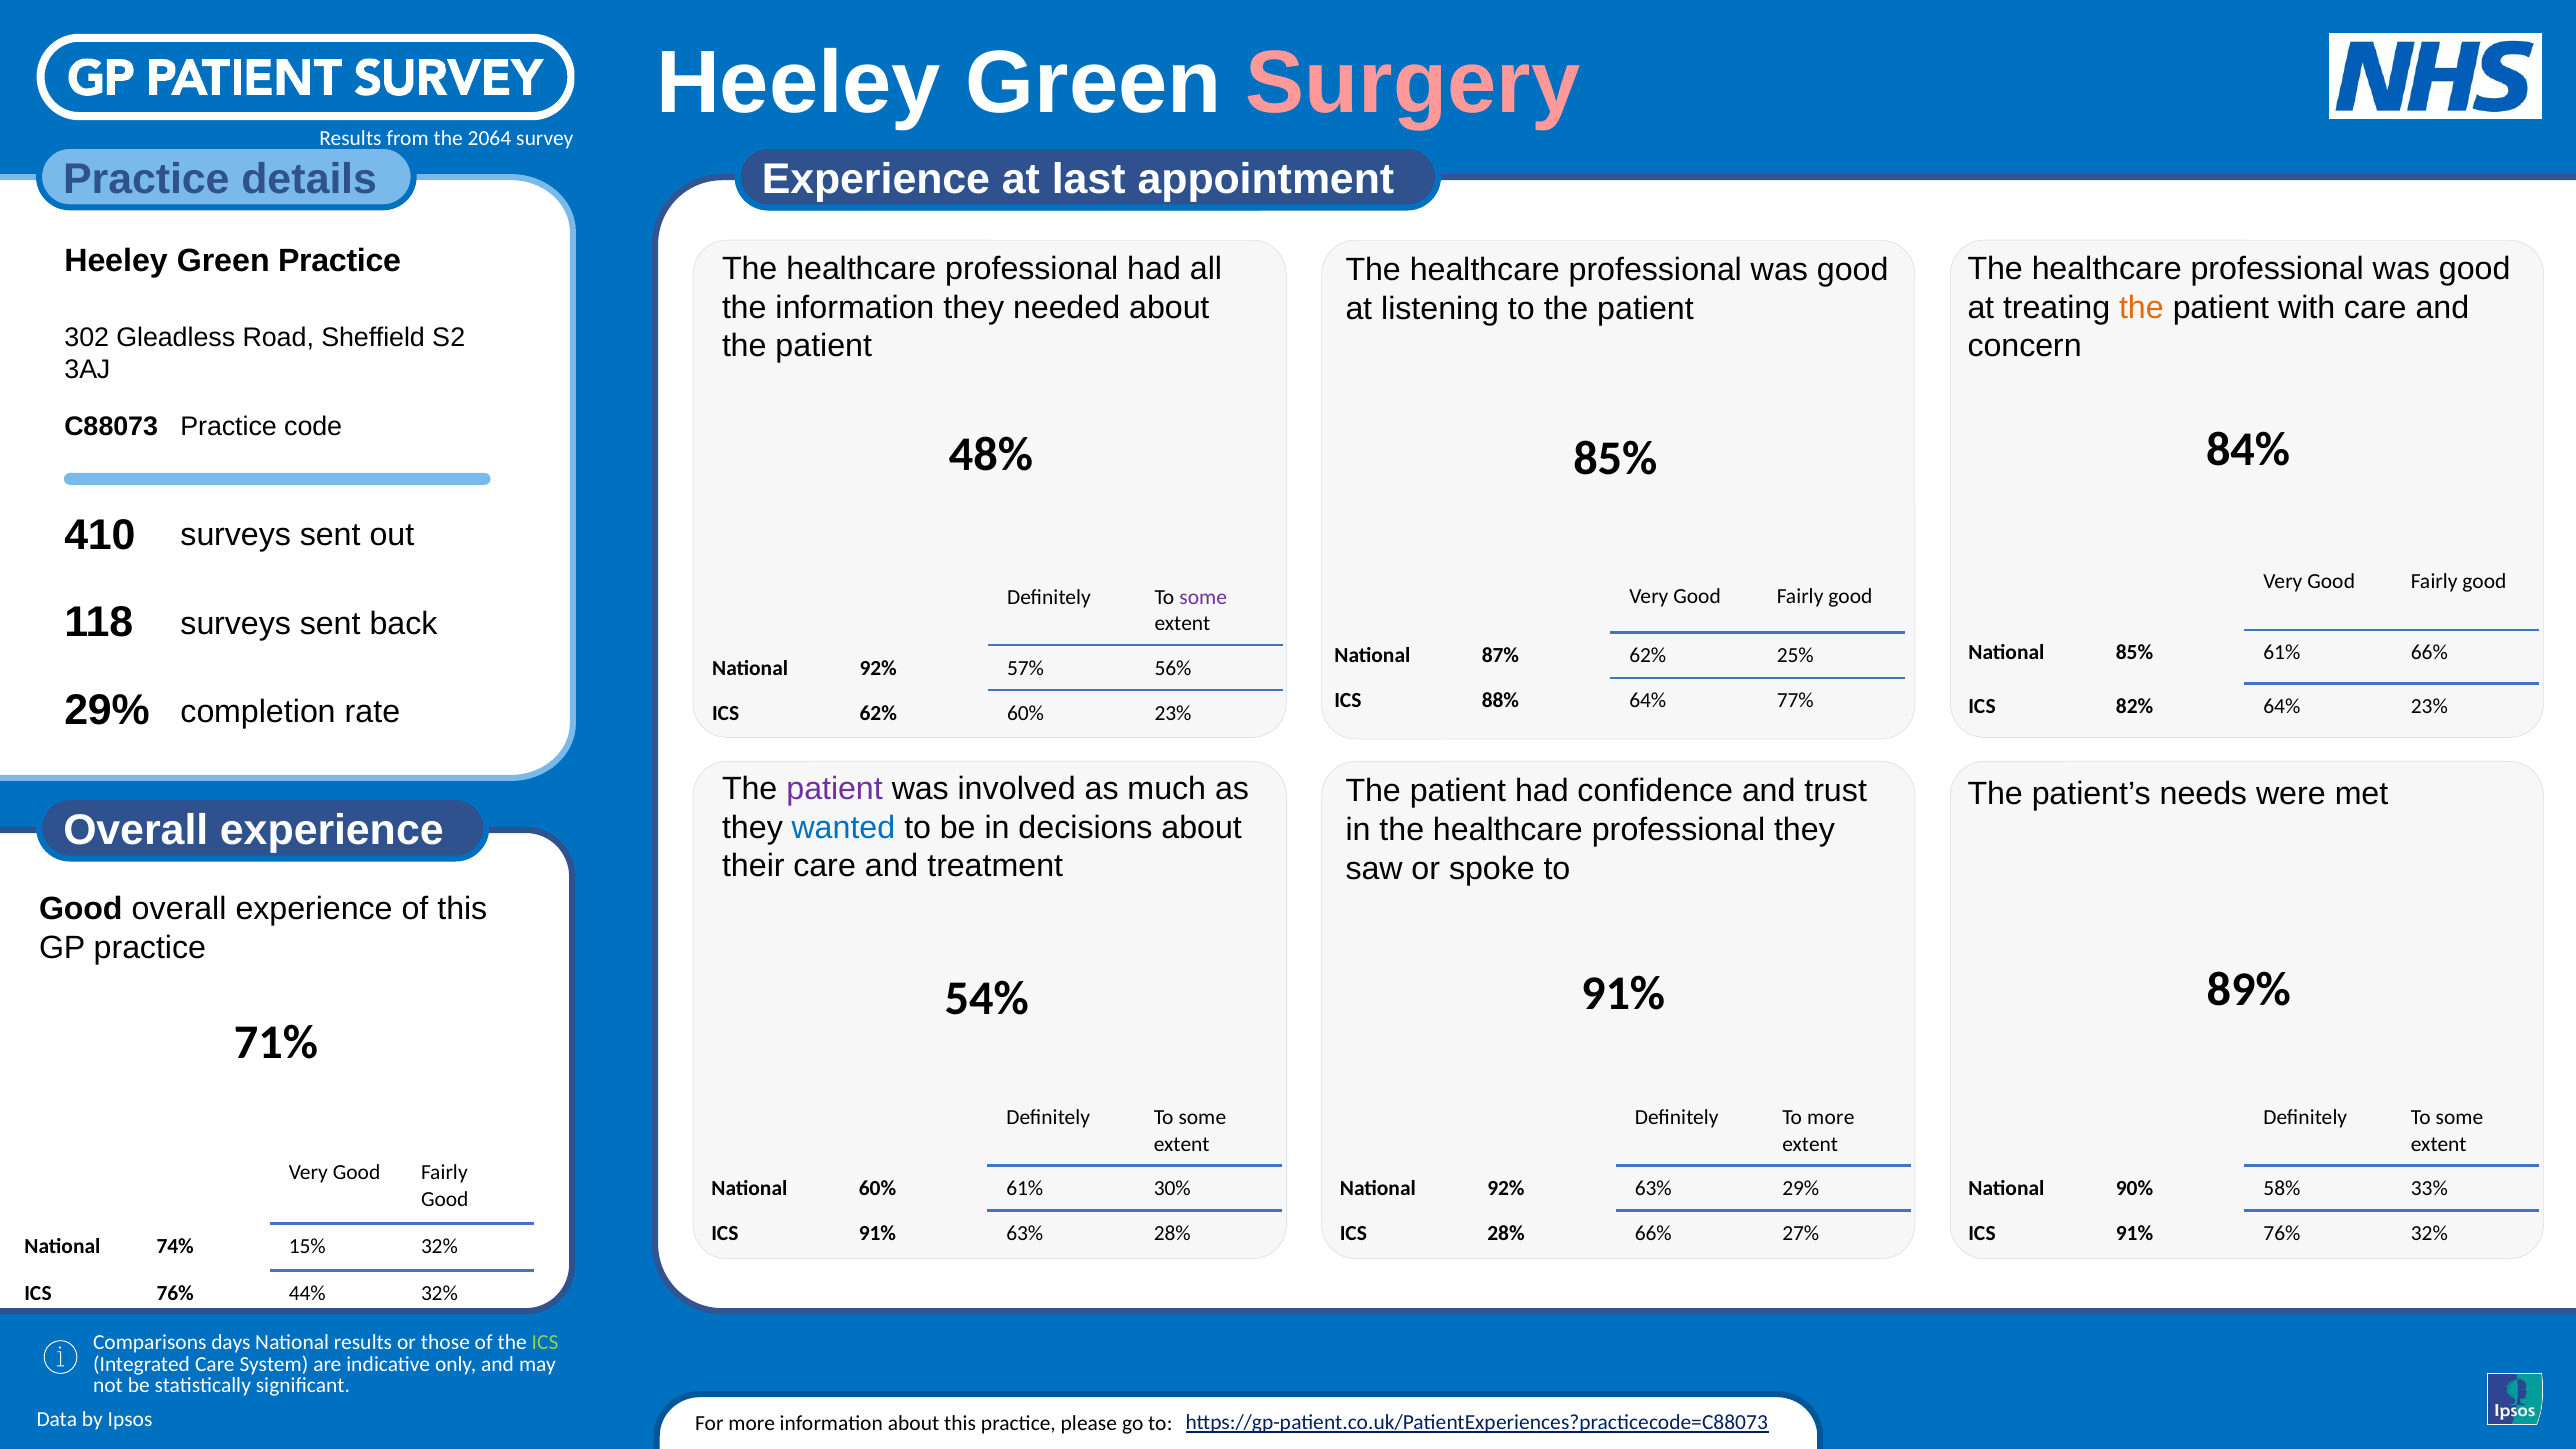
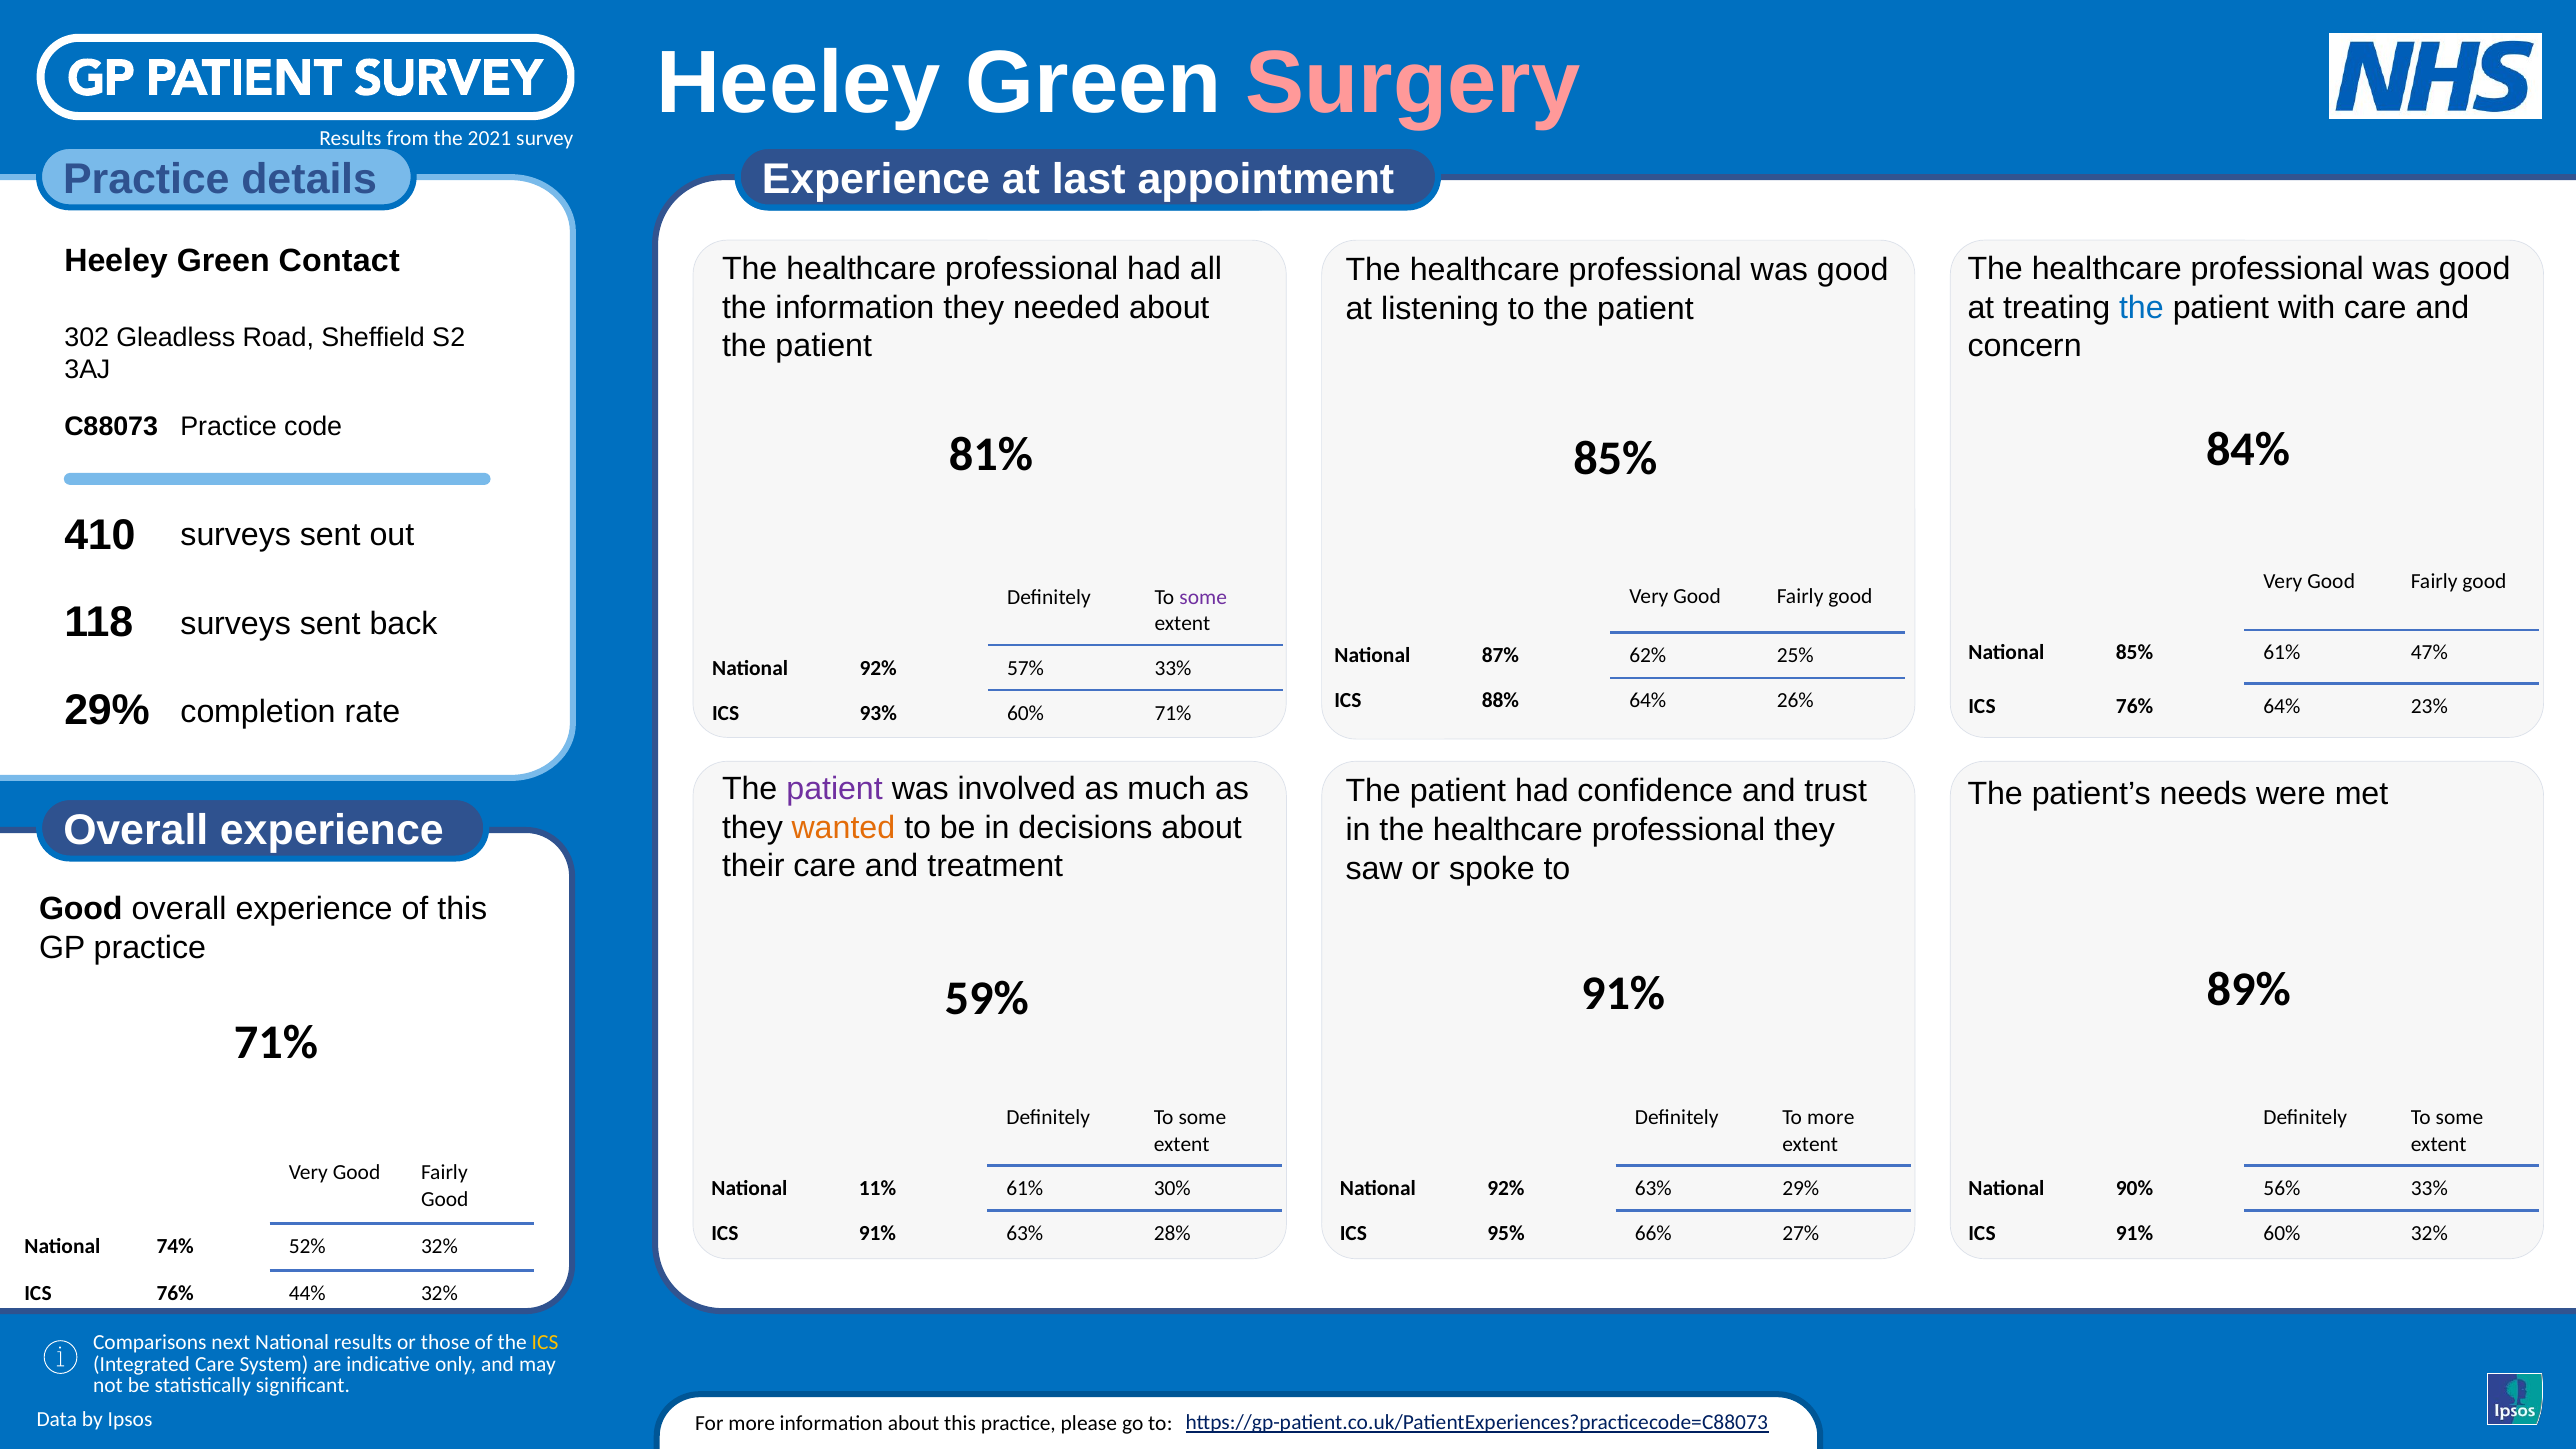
2064: 2064 -> 2021 (489, 139)
Green Practice: Practice -> Contact (339, 261)
the colour: orange -> blue (2141, 308)
48%: 48% -> 81% (991, 455)
61% 66%: 66% -> 47% (2429, 653)
57% 56%: 56% -> 33% (1173, 668)
77%: 77% -> 26% (1795, 701)
82%: 82% -> 76% (2135, 707)
ICS 62%: 62% -> 93% (878, 713)
60% 23%: 23% -> 71% (1173, 713)
wanted colour: blue -> orange (843, 828)
54%: 54% -> 59% (987, 999)
National 60%: 60% -> 11% (878, 1189)
58%: 58% -> 56% (2282, 1189)
ICS 28%: 28% -> 95% (1506, 1234)
91% 76%: 76% -> 60% (2282, 1234)
15%: 15% -> 52% (307, 1247)
days: days -> next (231, 1343)
ICS colour: light green -> yellow (545, 1343)
